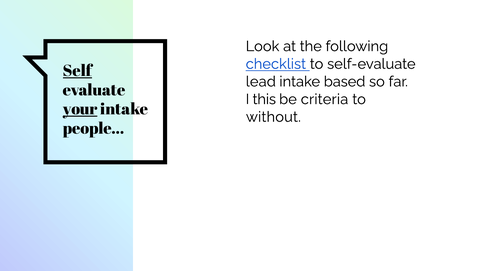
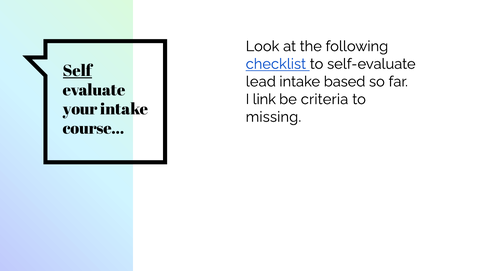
this: this -> link (264, 99)
your underline: present -> none (80, 109)
without: without -> missing (273, 117)
people…: people… -> course… (94, 129)
